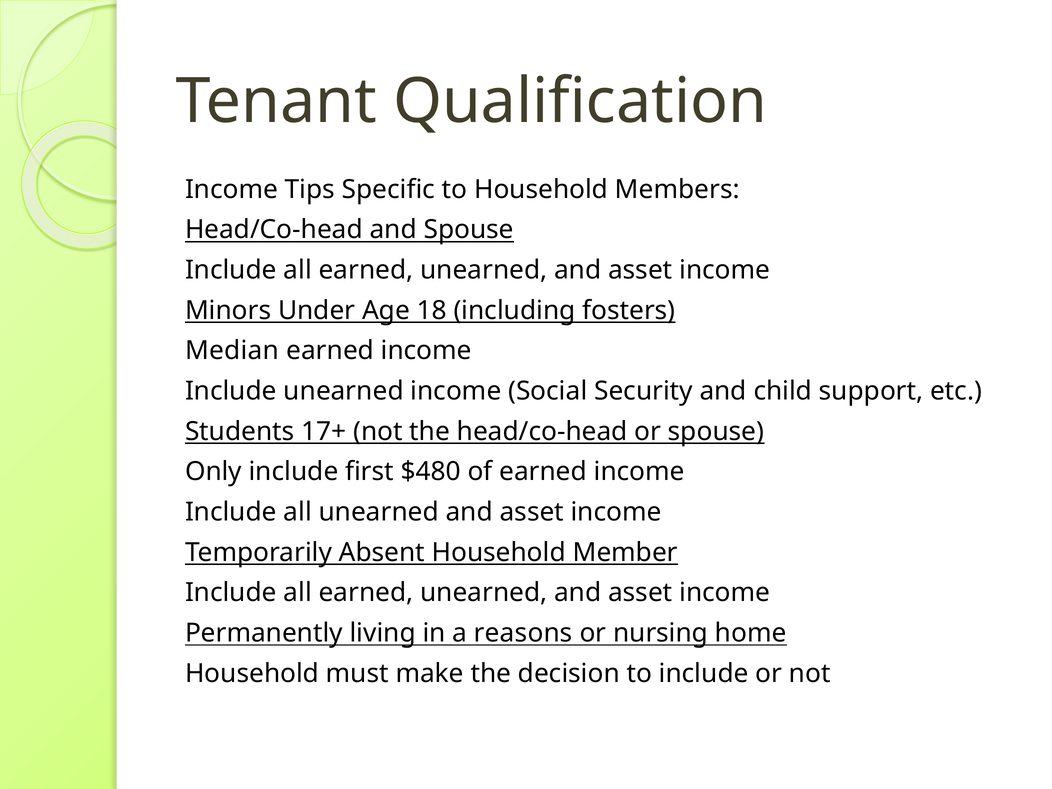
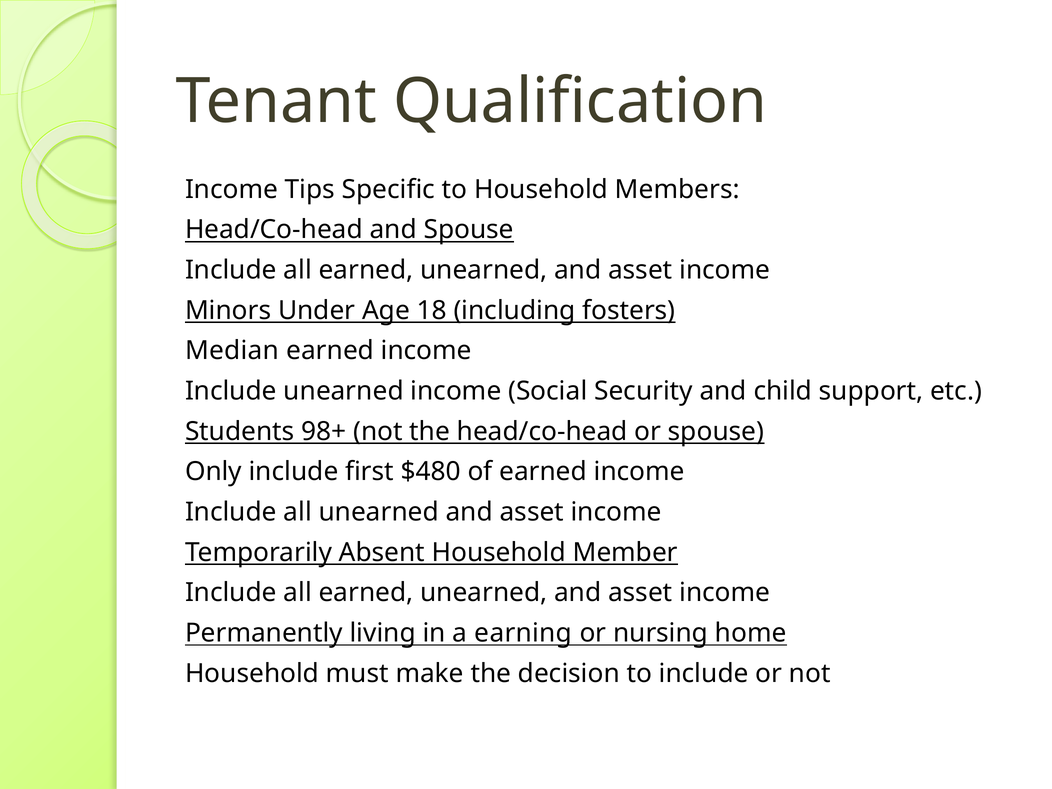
17+: 17+ -> 98+ (324, 431)
reasons: reasons -> earning (523, 633)
